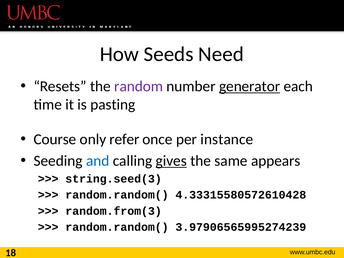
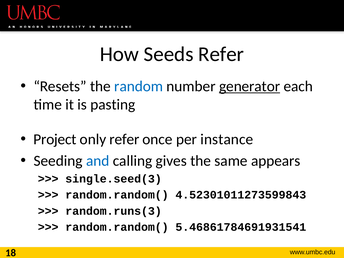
Seeds Need: Need -> Refer (221, 54)
random colour: purple -> blue (139, 86)
Course: Course -> Project (55, 139)
gives underline: present -> none (171, 161)
string.seed(3: string.seed(3 -> single.seed(3 (114, 179)
4.33315580572610428: 4.33315580572610428 -> 4.52301011273599843 (241, 195)
random.from(3: random.from(3 -> random.runs(3 (114, 211)
3.97906565995274239: 3.97906565995274239 -> 5.46861784691931541 (241, 227)
